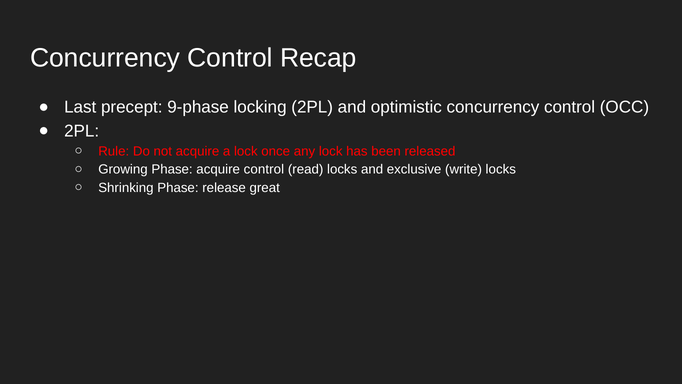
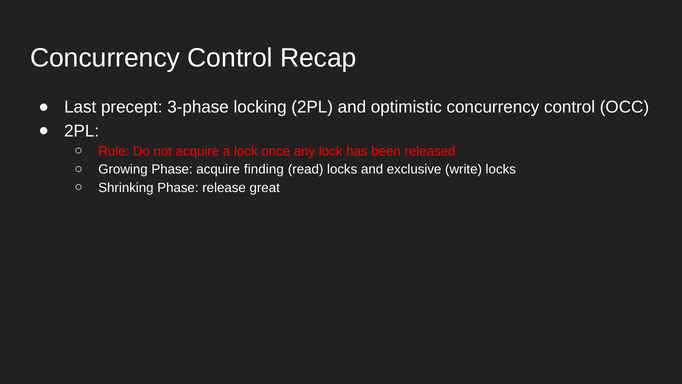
9-phase: 9-phase -> 3-phase (198, 107)
acquire control: control -> finding (264, 169)
